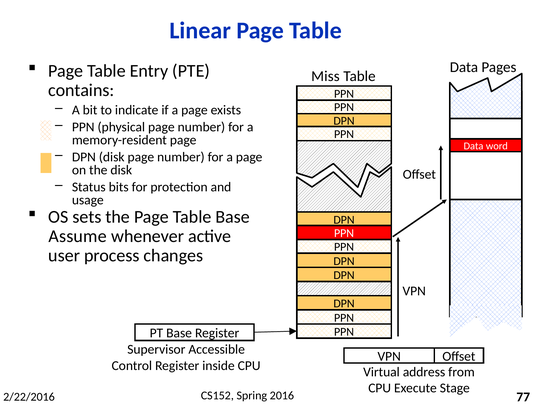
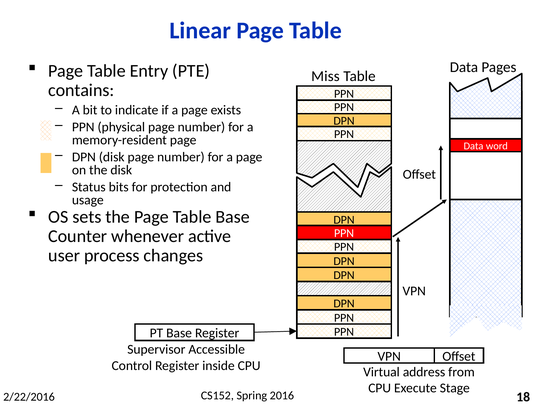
Assume: Assume -> Counter (78, 236)
77: 77 -> 18 (523, 397)
